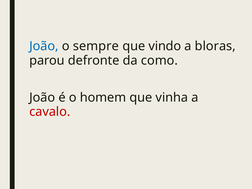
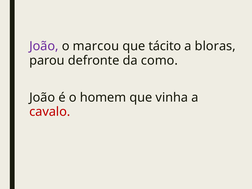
João colour: blue -> purple (44, 46)
sempre: sempre -> marcou (96, 46)
vindo: vindo -> tácito (165, 46)
